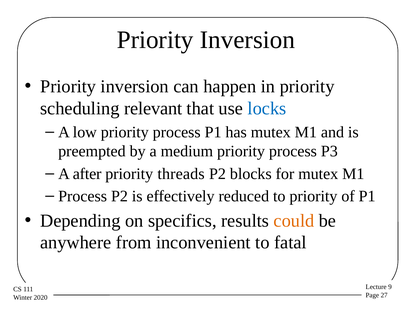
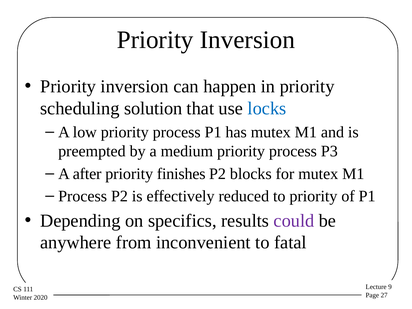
relevant: relevant -> solution (153, 108)
threads: threads -> finishes (181, 174)
could colour: orange -> purple (294, 221)
